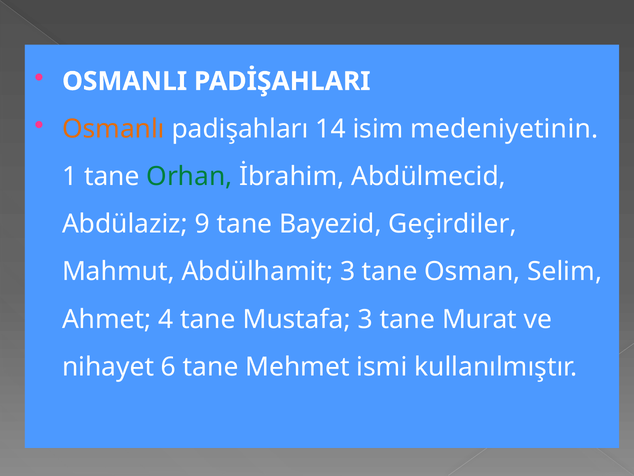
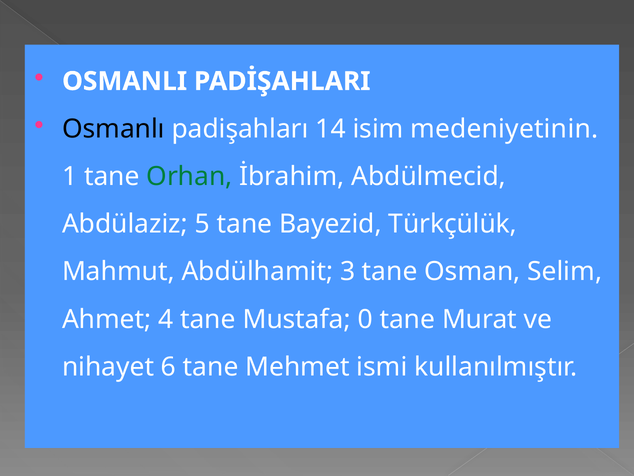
Osmanlı colour: orange -> black (113, 129)
9: 9 -> 5 (202, 224)
Geçirdiler: Geçirdiler -> Türkçülük (453, 224)
Mustafa 3: 3 -> 0 (365, 319)
